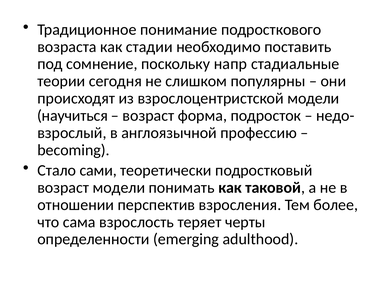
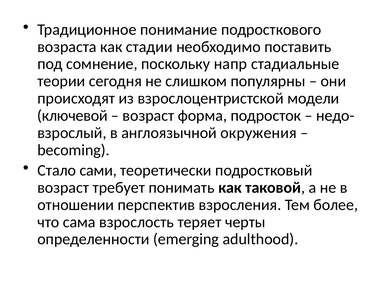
научиться: научиться -> ключевой (72, 116)
профессию: профессию -> окружения (259, 133)
возраст модели: модели -> требует (119, 188)
